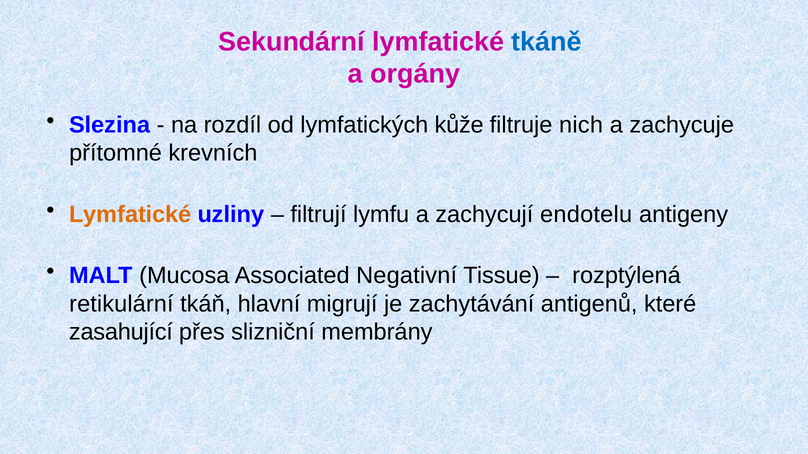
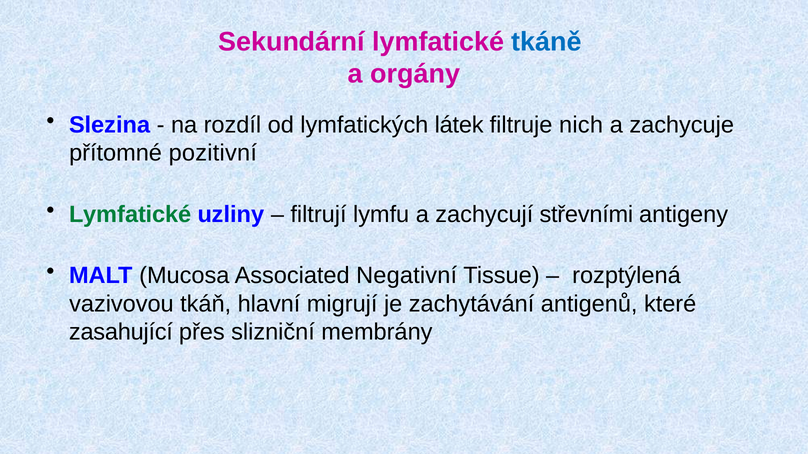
kůže: kůže -> látek (459, 125)
krevních: krevních -> pozitivní (213, 153)
Lymfatické colour: orange -> green (130, 214)
endotelu: endotelu -> střevními (586, 214)
retikulární: retikulární -> vazivovou (121, 304)
